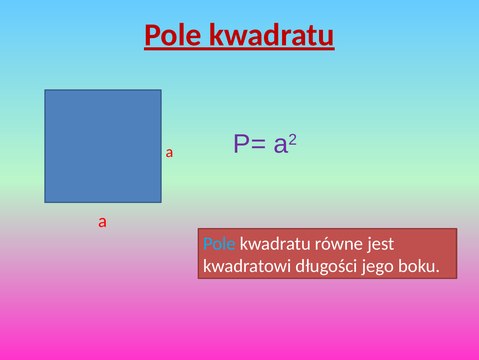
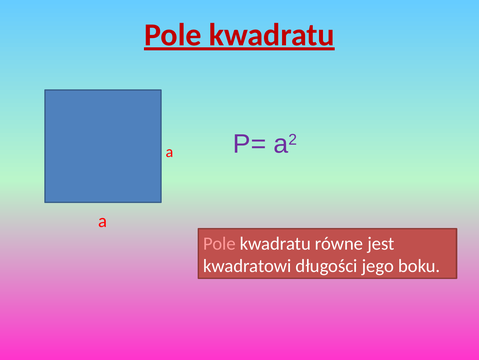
Pole colour: light blue -> pink (219, 243)
